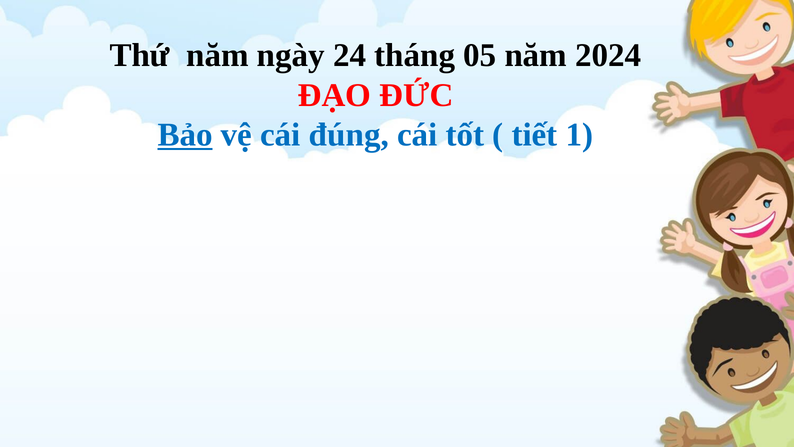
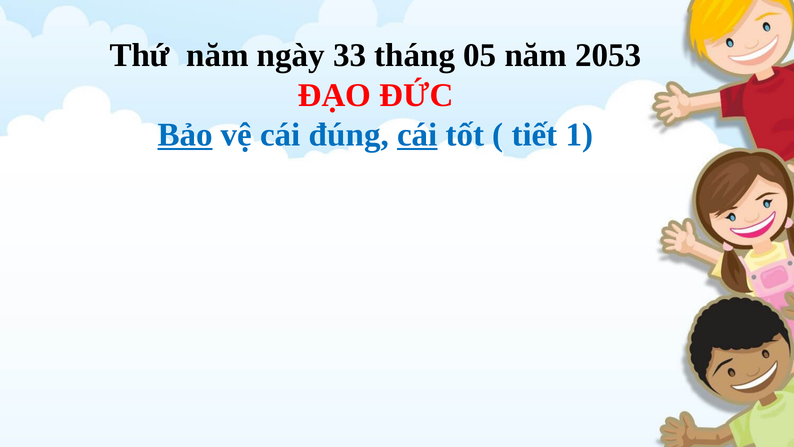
24: 24 -> 33 (350, 55)
2024: 2024 -> 2053 (608, 55)
cái underline: none -> present (417, 135)
